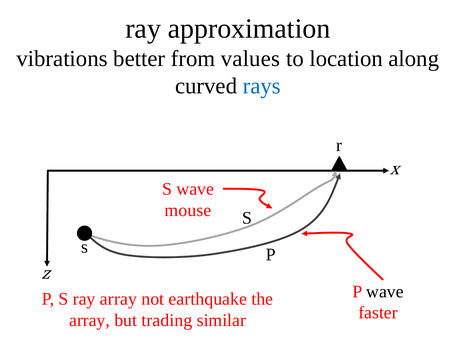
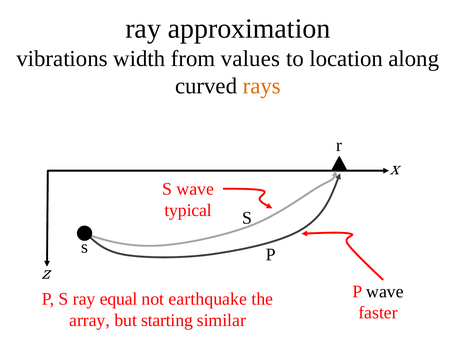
better: better -> width (139, 59)
rays colour: blue -> orange (262, 86)
mouse: mouse -> typical (188, 210)
ray array: array -> equal (119, 299)
trading: trading -> starting (167, 320)
